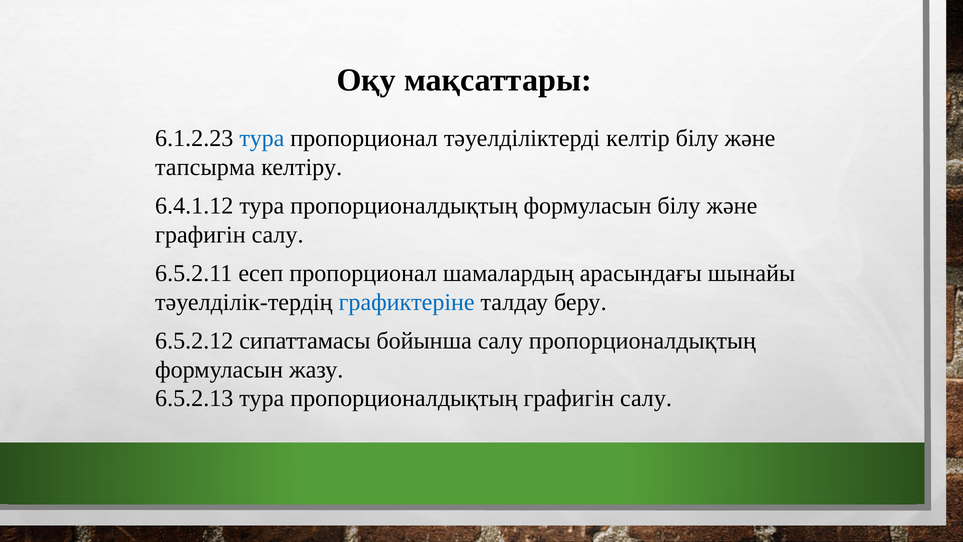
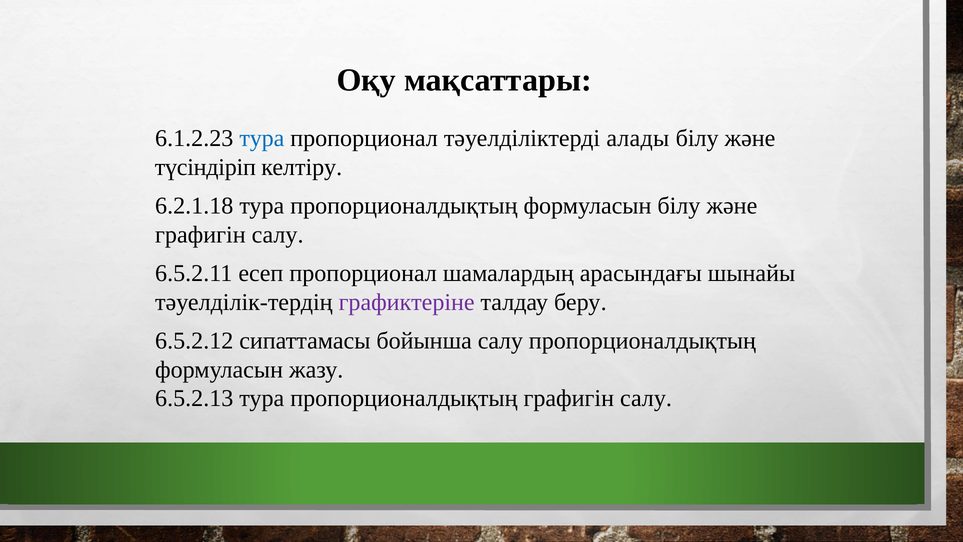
келтір: келтір -> алады (638, 138)
тапсырма: тапсырма -> түсіндіріп (205, 167)
6.4.1.12: 6.4.1.12 -> 6.2.1.18 (194, 206)
графиктеріне colour: blue -> purple (407, 302)
